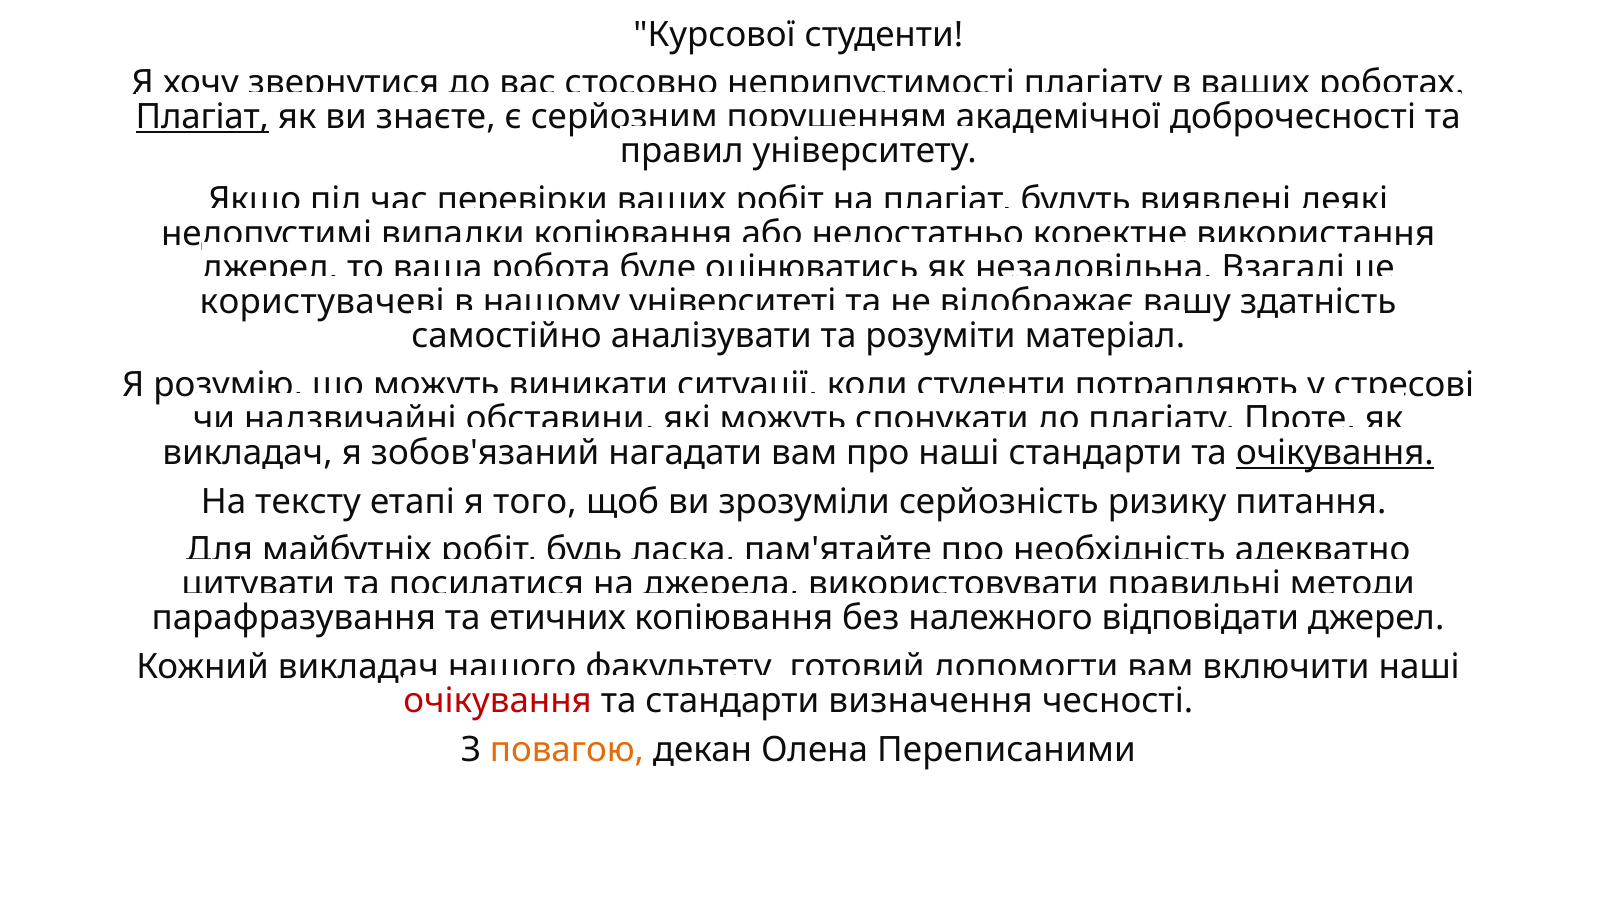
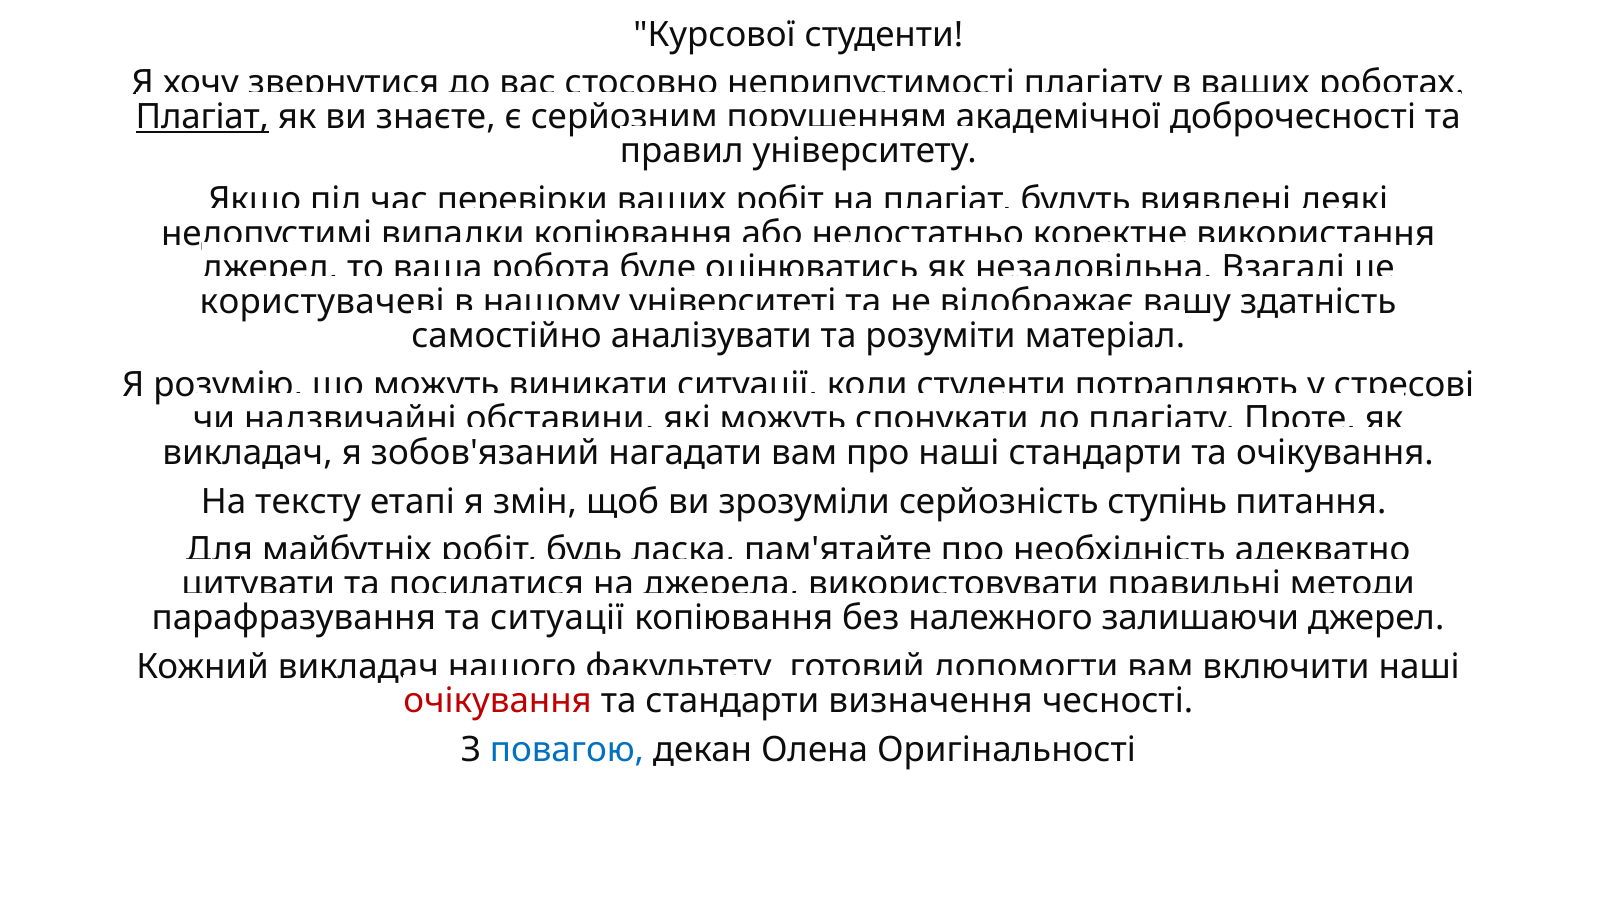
очікування underline: present -> none (1335, 453)
того: того -> змін (535, 502)
ризику: ризику -> ступінь (1167, 502)
та етичних: етичних -> ситуації (557, 619)
відповідати: відповідати -> залишаючи (1200, 619)
повагою colour: orange -> blue (567, 750)
Переписаними: Переписаними -> Оригінальності (1006, 750)
